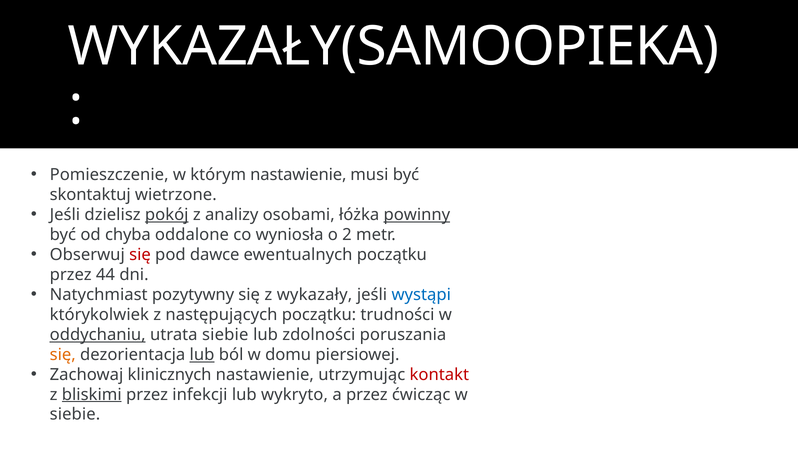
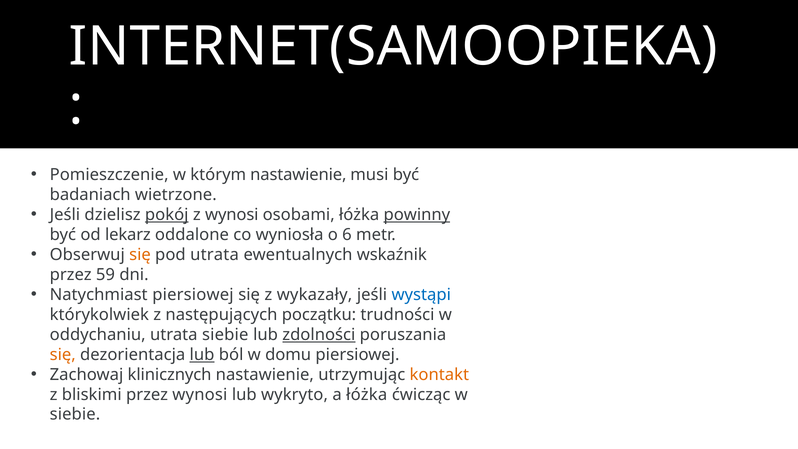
WYKAZAŁY(SAMOOPIEKA: WYKAZAŁY(SAMOOPIEKA -> INTERNET(SAMOOPIEKA (393, 46)
skontaktuj: skontaktuj -> badaniach (90, 195)
z analizy: analizy -> wynosi (232, 215)
chyba: chyba -> lekarz (128, 235)
2: 2 -> 6 (347, 235)
się colour: red -> orange (140, 255)
pod dawce: dawce -> utrata (215, 255)
ewentualnych początku: początku -> wskaźnik (392, 255)
44: 44 -> 59 (105, 275)
Natychmiast pozytywny: pozytywny -> piersiowej (193, 295)
oddychaniu underline: present -> none (98, 335)
zdolności underline: none -> present (319, 335)
kontakt colour: red -> orange (439, 374)
bliskimi underline: present -> none (92, 394)
przez infekcji: infekcji -> wynosi (200, 394)
a przez: przez -> łóżka (367, 394)
